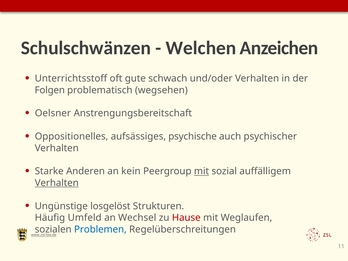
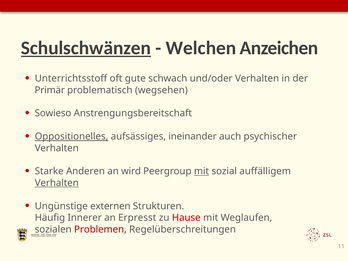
Schulschwänzen underline: none -> present (86, 48)
Folgen: Folgen -> Primär (50, 90)
Oelsner: Oelsner -> Sowieso (53, 113)
Oppositionelles underline: none -> present (72, 137)
psychische: psychische -> ineinander (193, 137)
kein: kein -> wird (131, 171)
losgelöst: losgelöst -> externen (110, 206)
Umfeld: Umfeld -> Innerer (85, 218)
Wechsel: Wechsel -> Erpresst (137, 218)
Problemen colour: blue -> red (100, 229)
